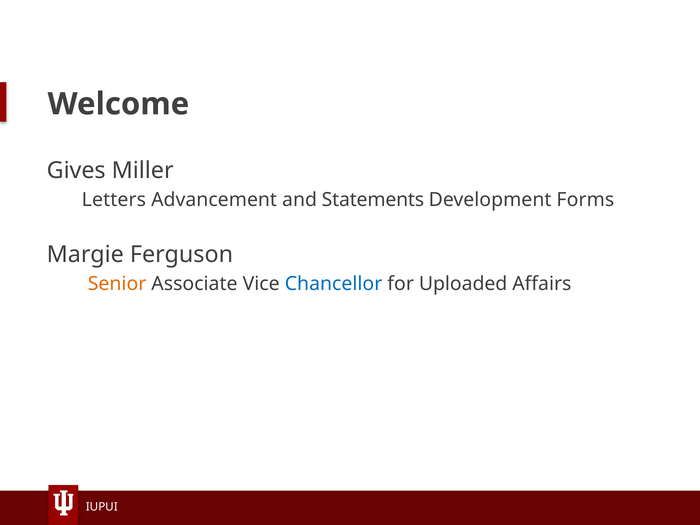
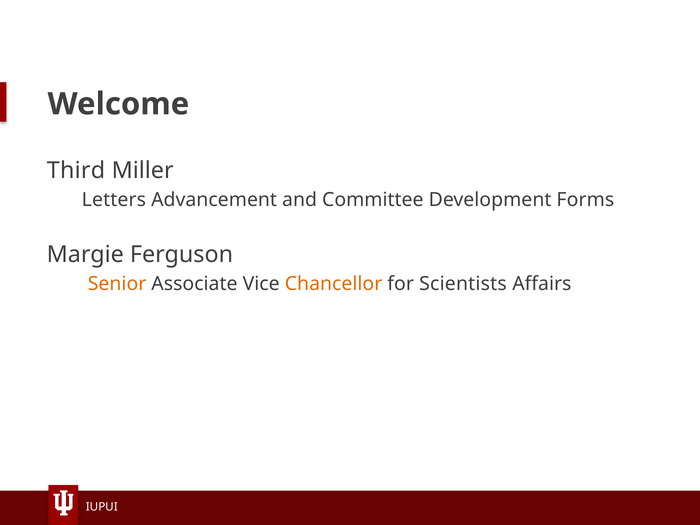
Gives: Gives -> Third (76, 170)
Statements: Statements -> Committee (373, 200)
Chancellor colour: blue -> orange (334, 284)
Uploaded: Uploaded -> Scientists (463, 284)
